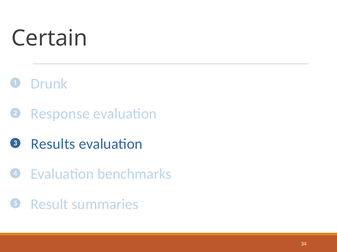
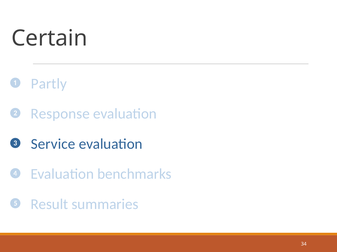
Drunk: Drunk -> Partly (49, 84)
Results: Results -> Service (53, 144)
